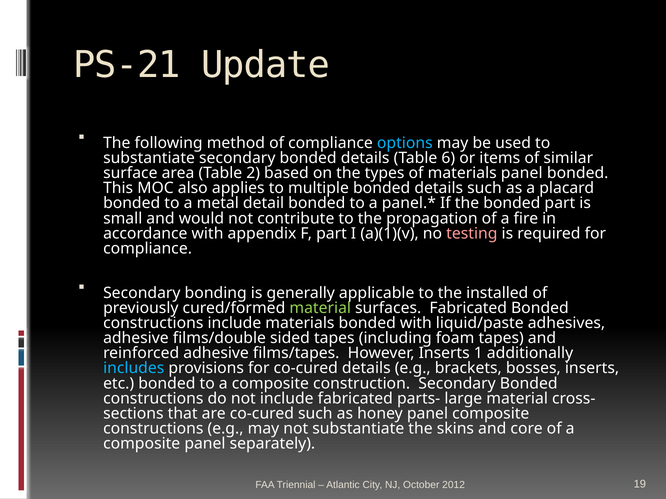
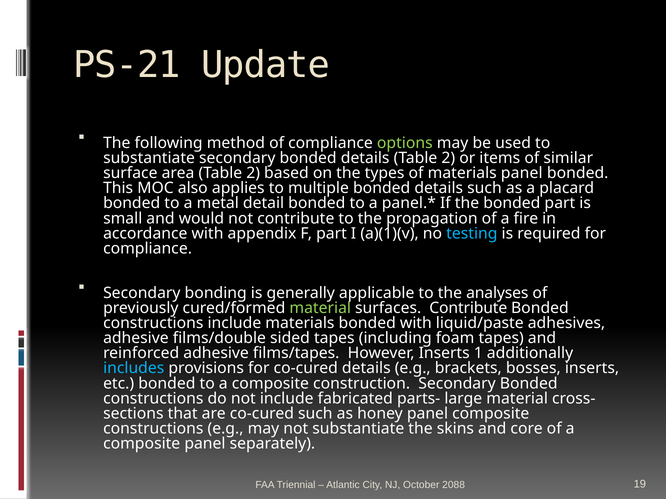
options colour: light blue -> light green (405, 143)
details Table 6: 6 -> 2 (448, 158)
testing colour: pink -> light blue (472, 234)
installed: installed -> analyses (497, 293)
surfaces Fabricated: Fabricated -> Contribute (468, 308)
2012: 2012 -> 2088 (454, 485)
